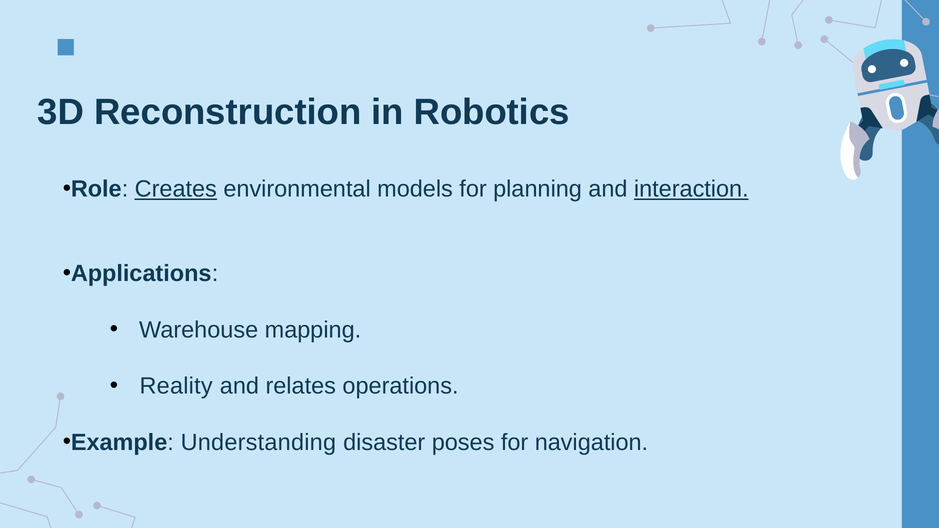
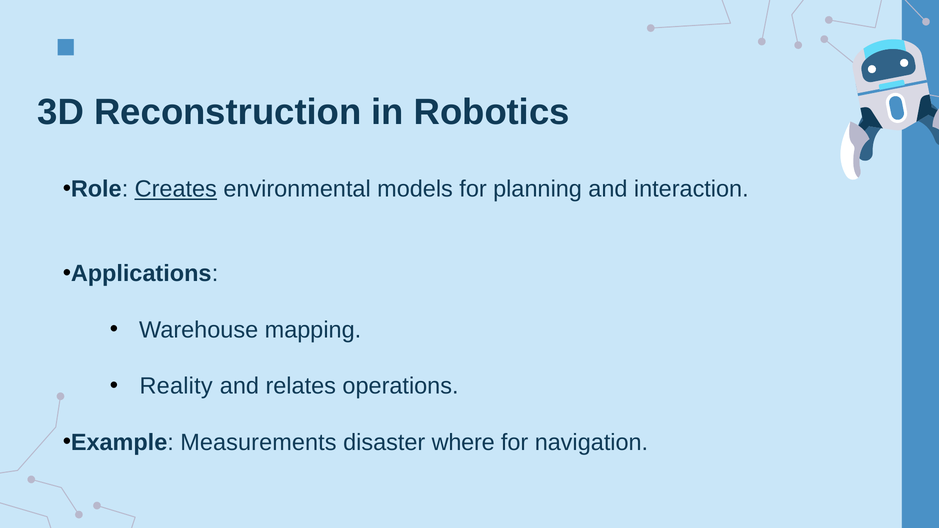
interaction underline: present -> none (691, 189)
Understanding: Understanding -> Measurements (258, 443)
poses: poses -> where (463, 443)
